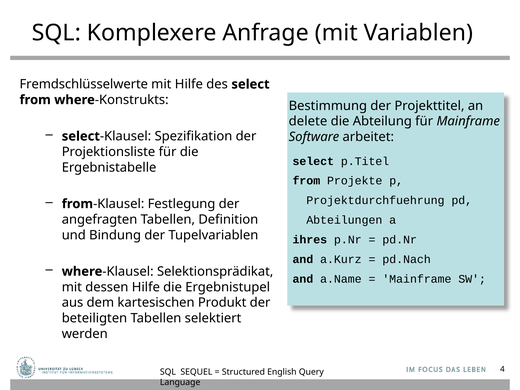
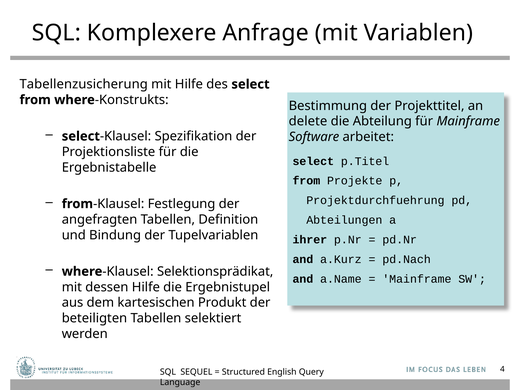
Fremdschlüsselwerte: Fremdschlüsselwerte -> Tabellenzusicherung (84, 84)
ihres: ihres -> ihrer (310, 240)
